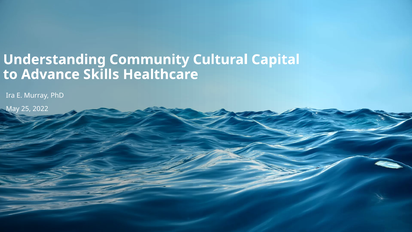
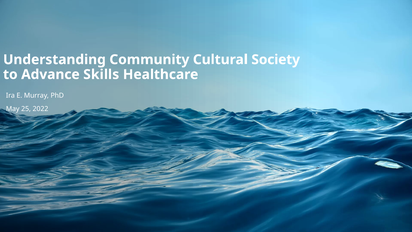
Capital: Capital -> Society (276, 60)
